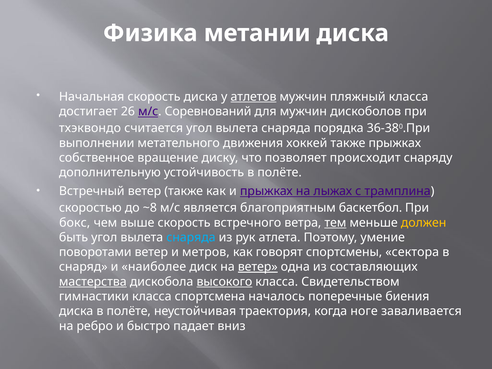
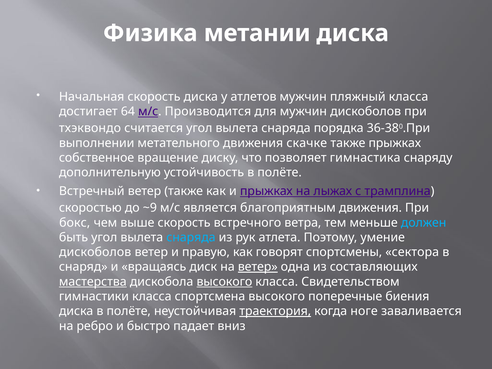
атлетов underline: present -> none (254, 97)
26: 26 -> 64 (128, 112)
Соревнований: Соревнований -> Производится (208, 112)
хоккей: хоккей -> скачке (307, 143)
происходит: происходит -> гимнастика (365, 158)
~8: ~8 -> ~9 (150, 208)
благоприятным баскетбол: баскетбол -> движения (370, 208)
тем underline: present -> none (335, 223)
должен colour: yellow -> light blue (424, 223)
поворотами: поворотами -> дискоболов (95, 252)
метров: метров -> правую (206, 252)
наиболее: наиболее -> вращаясь (154, 267)
спортсмена началось: началось -> высокого (277, 296)
траектория underline: none -> present (275, 311)
